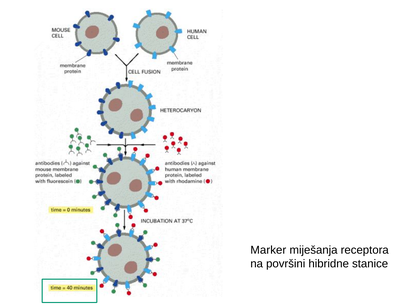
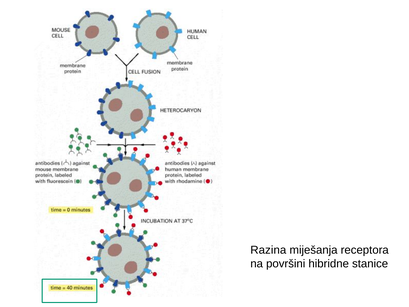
Marker: Marker -> Razina (268, 250)
